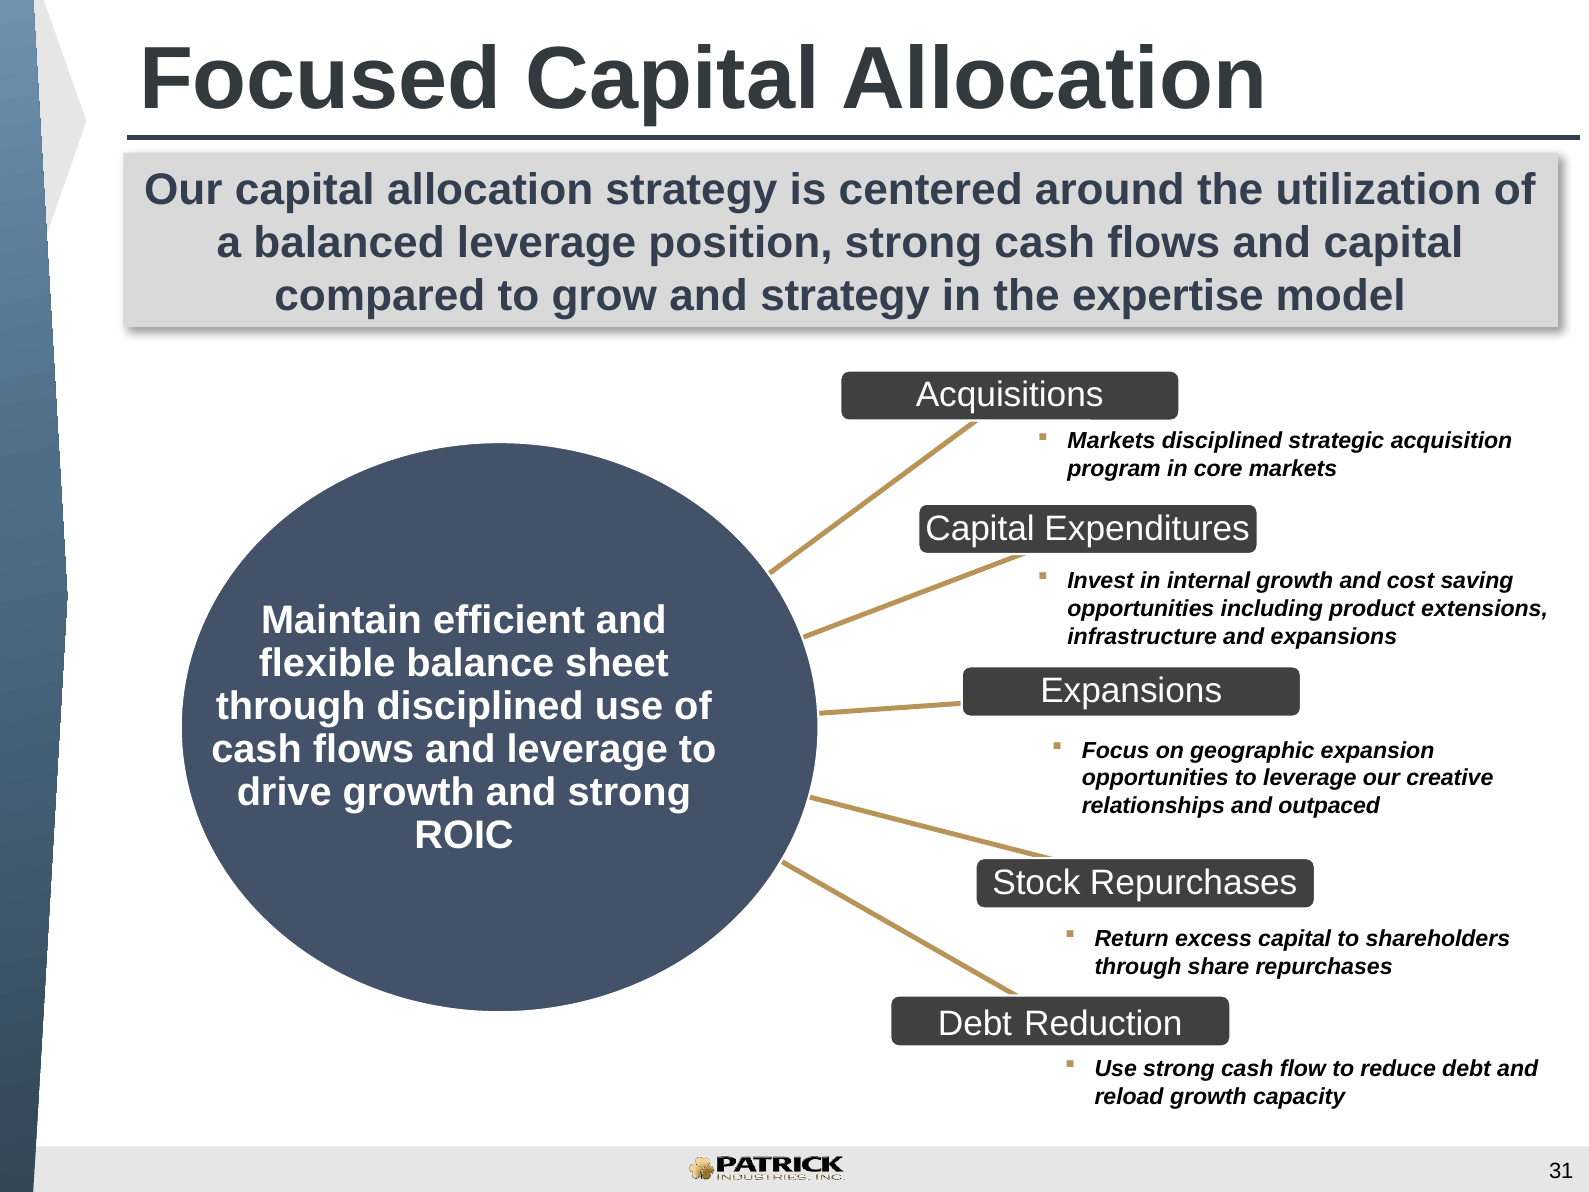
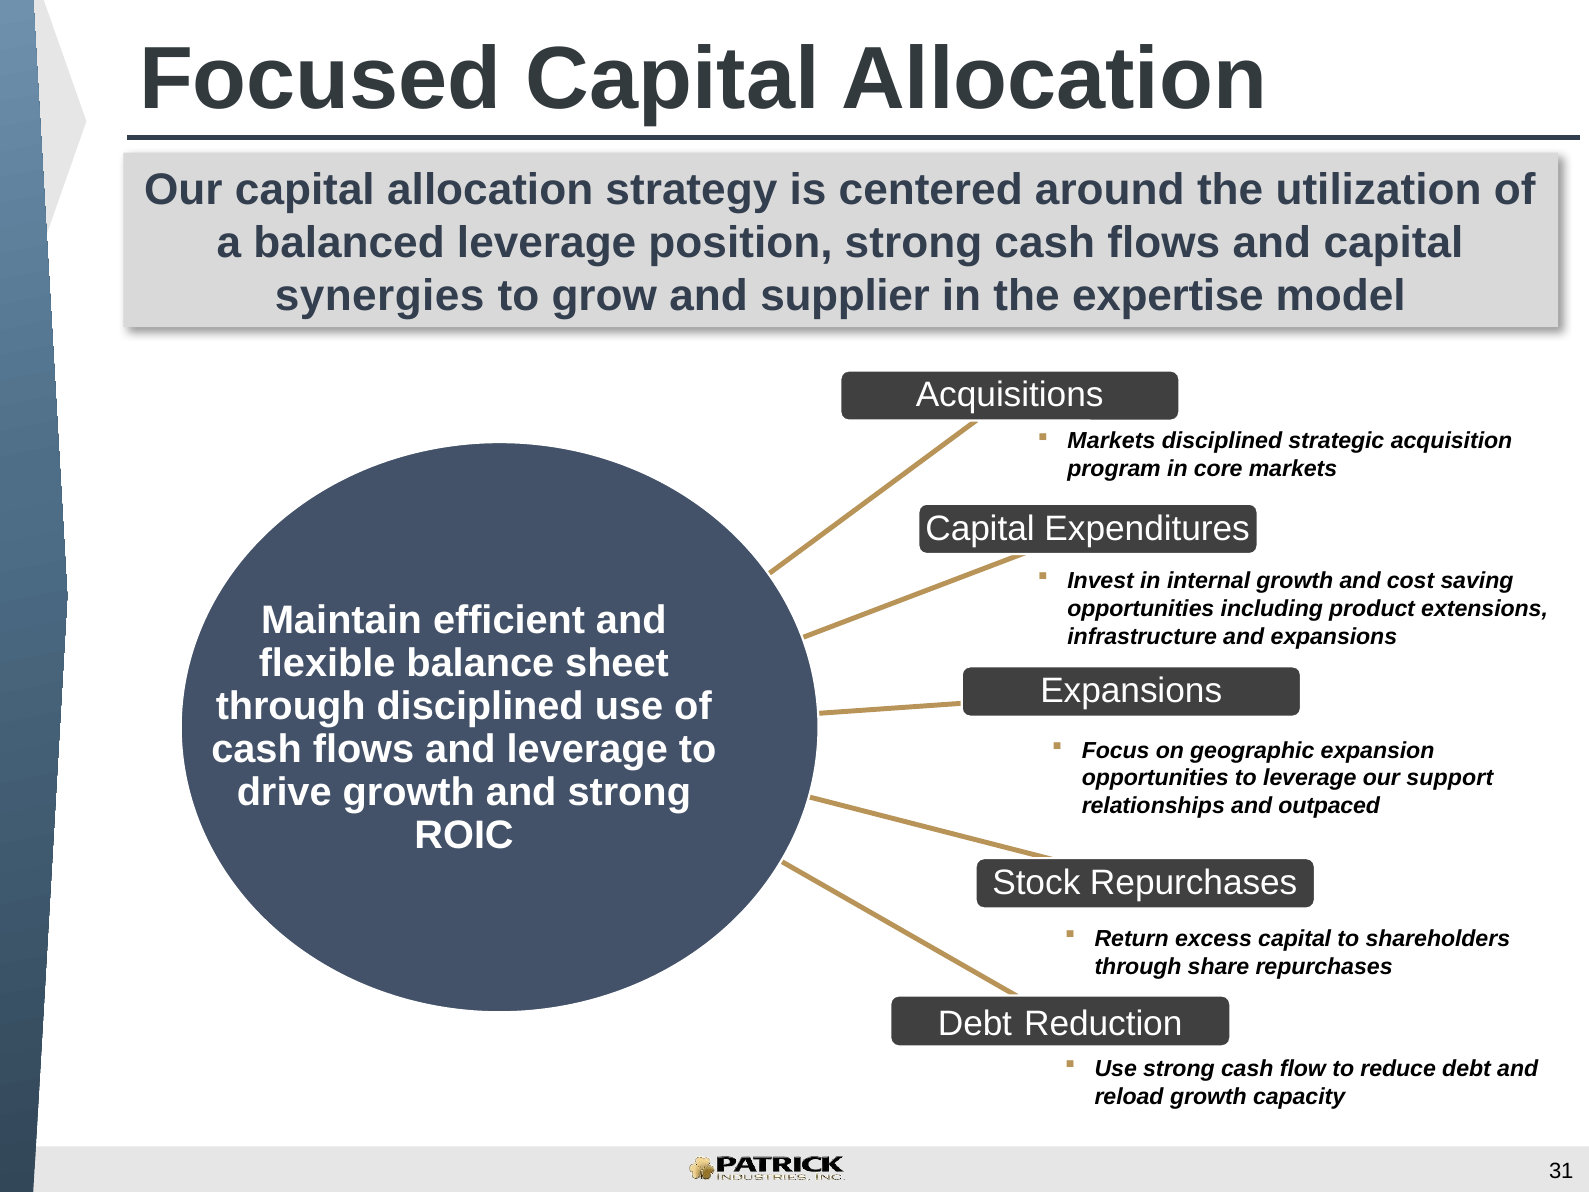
compared: compared -> synergies (380, 296)
and strategy: strategy -> supplier (845, 296)
creative: creative -> support (1450, 778)
